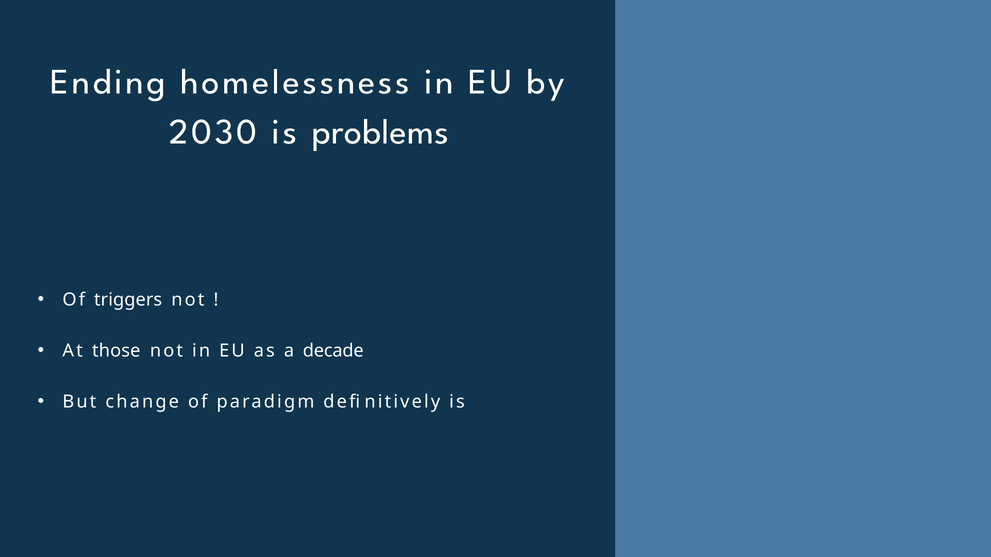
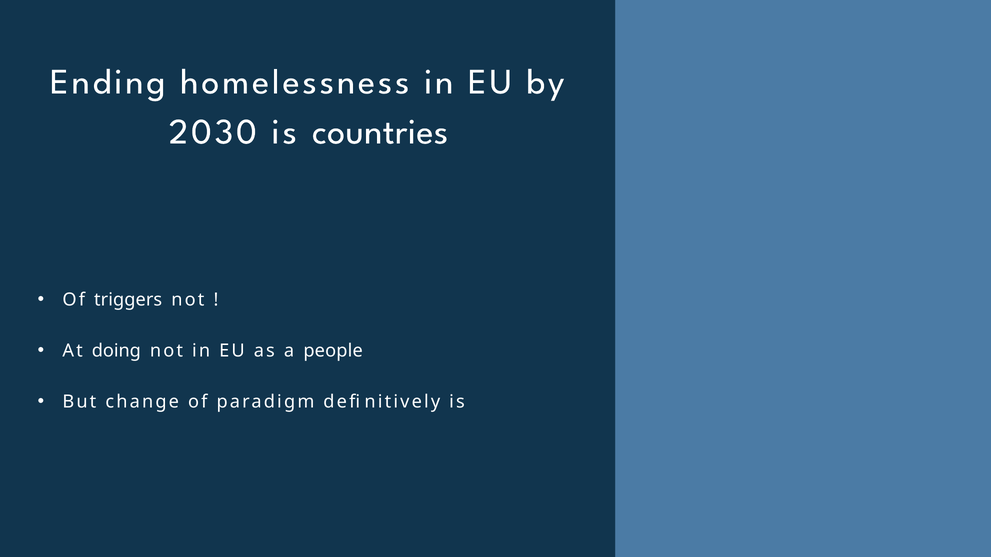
problems: problems -> countries (380, 132)
those: those -> doing (116, 351)
decade: decade -> people (333, 351)
